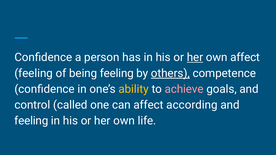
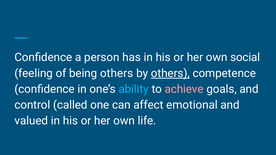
her underline: present -> none (195, 57)
own affect: affect -> social (245, 57)
being feeling: feeling -> others (117, 73)
ability colour: yellow -> light blue (134, 89)
according: according -> emotional (192, 105)
feeling: feeling -> valued (31, 121)
